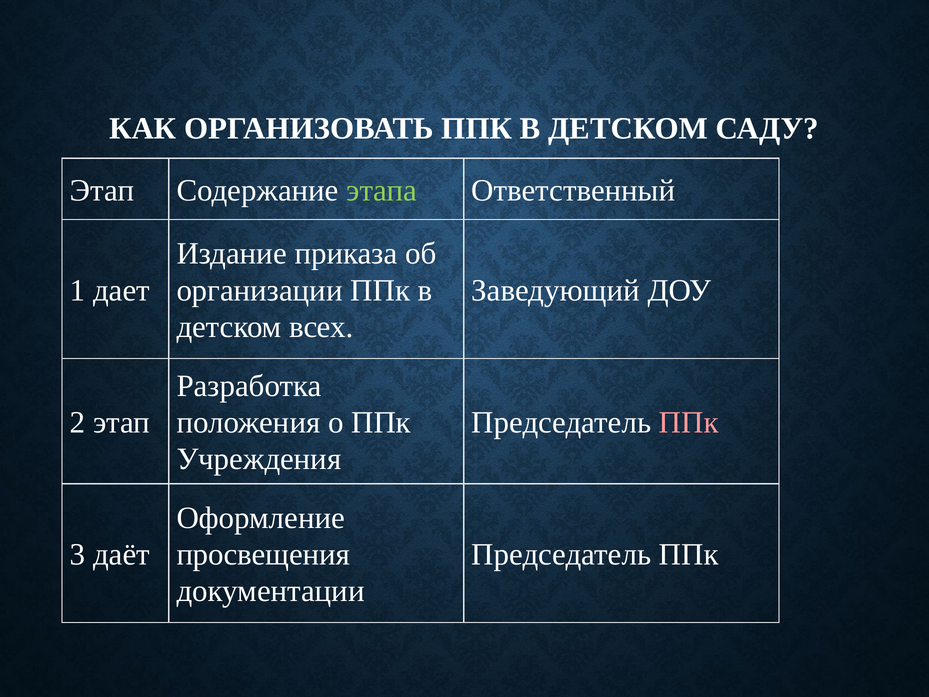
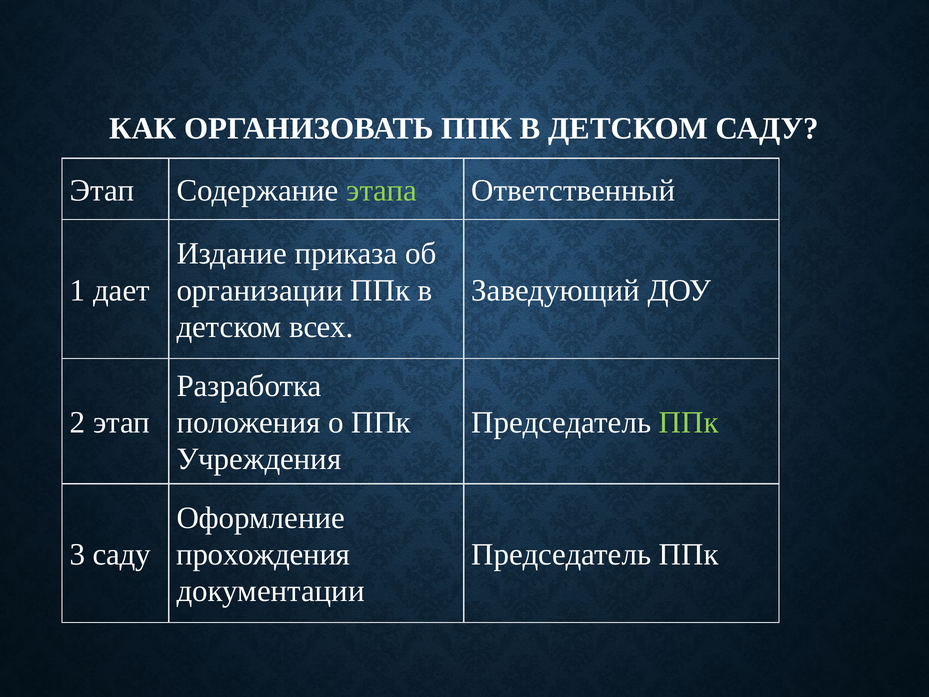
ППк colour: pink -> light green (689, 422)
3 даёт: даёт -> саду (122, 554)
просвещения: просвещения -> прохождения (263, 554)
